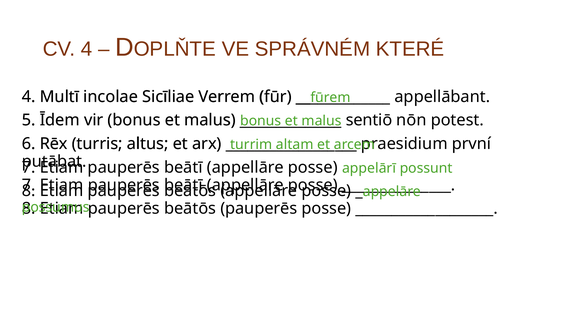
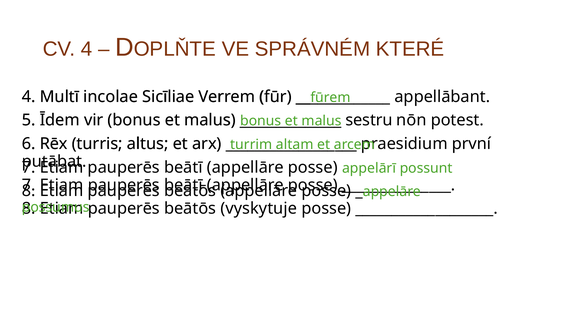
sentiō: sentiō -> sestru (369, 120)
beātōs pauperēs: pauperēs -> vyskytuje (259, 209)
